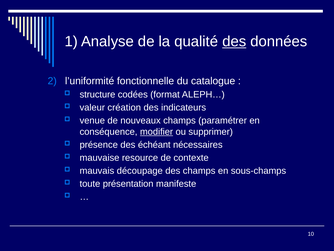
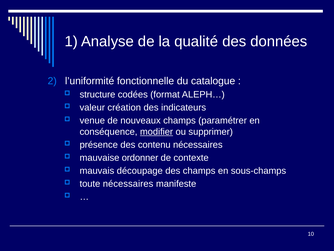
des underline: present -> none (234, 41)
échéant: échéant -> contenu (154, 144)
resource: resource -> ordonner (140, 157)
toute présentation: présentation -> nécessaires (128, 183)
